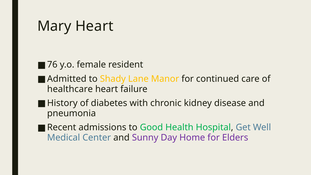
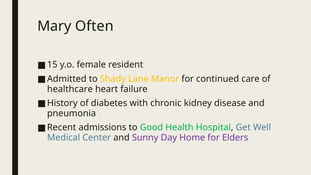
Mary Heart: Heart -> Often (94, 26)
76: 76 -> 15 (52, 65)
